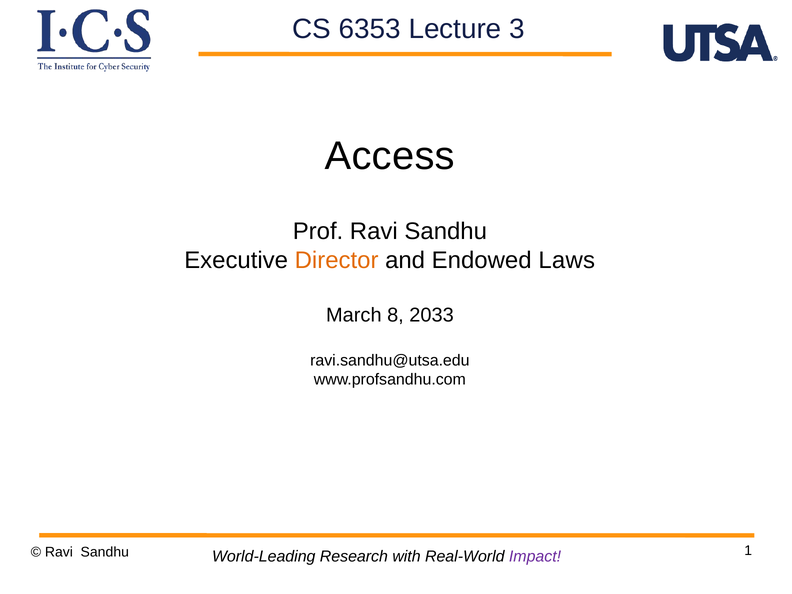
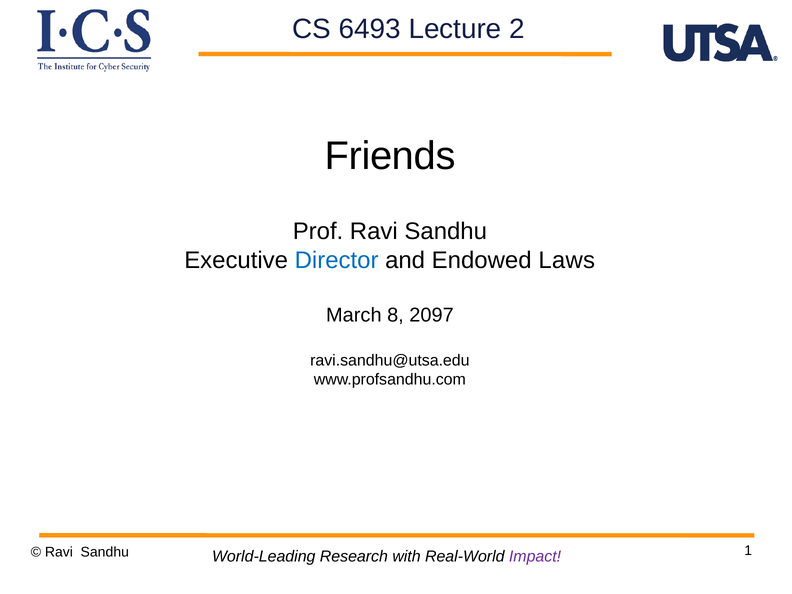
6353: 6353 -> 6493 (370, 29)
3: 3 -> 2 (517, 29)
Access: Access -> Friends (390, 156)
Director colour: orange -> blue (337, 260)
2033: 2033 -> 2097 (432, 315)
